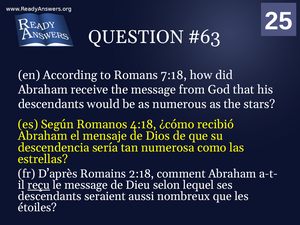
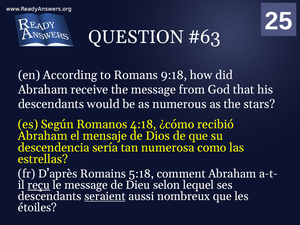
7:18: 7:18 -> 9:18 (174, 75)
2:18: 2:18 -> 5:18 (141, 174)
seraient underline: none -> present (105, 196)
